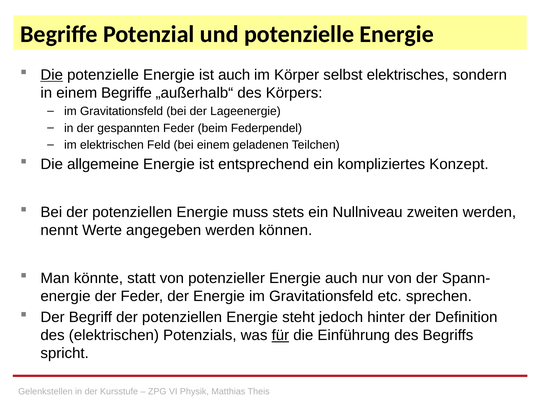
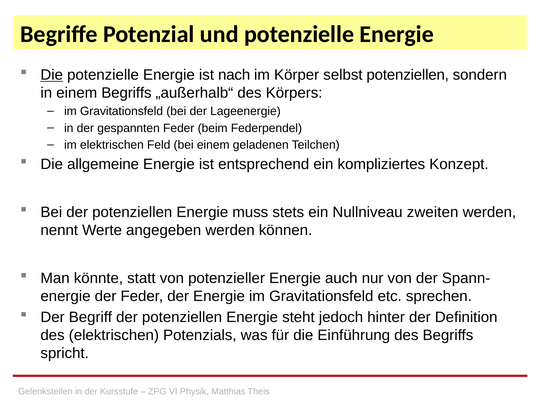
ist auch: auch -> nach (234, 75)
selbst elektrisches: elektrisches -> potenziellen (408, 75)
einem Begriffe: Begriffe -> Begriffs (126, 93)
für underline: present -> none (280, 335)
